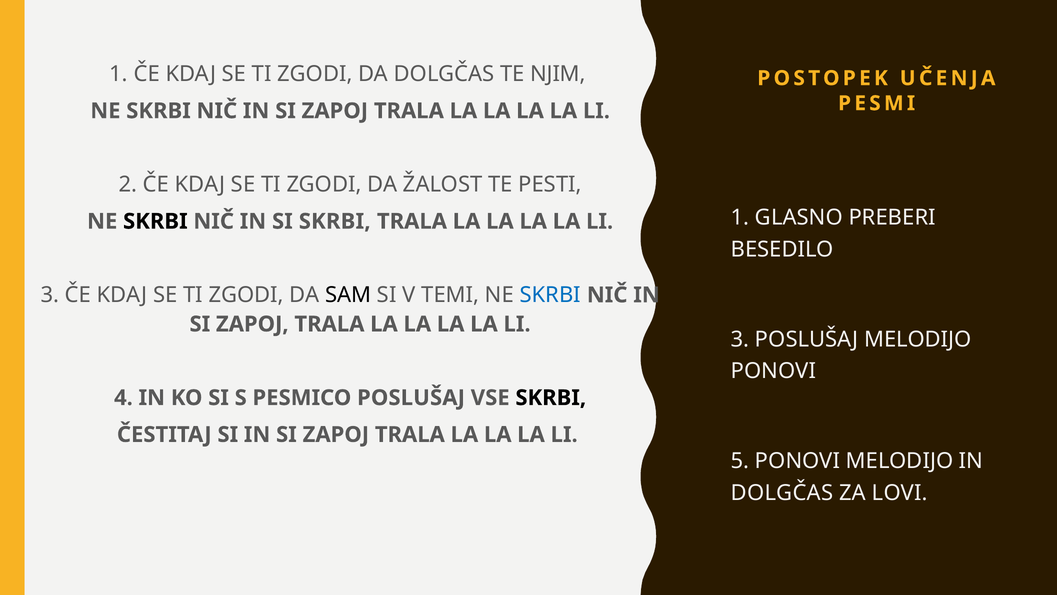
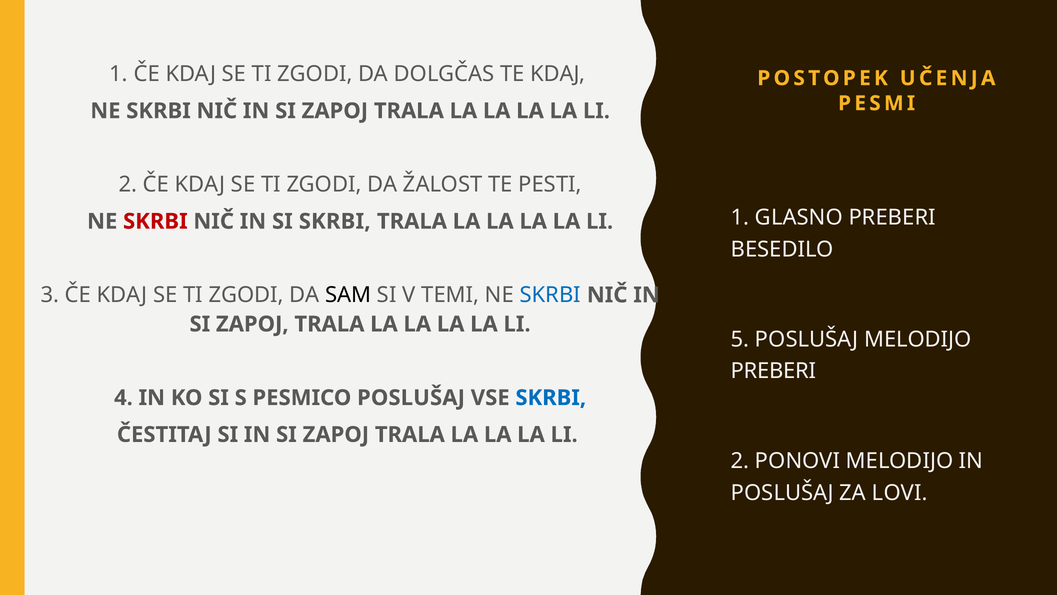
TE NJIM: NJIM -> KDAJ (558, 74)
SKRBI colour: black -> red (155, 221)
2 3: 3 -> 5 (740, 339)
PONOVI: PONOVI -> PREBERI (774, 371)
SKRBI colour: black -> blue (551, 398)
3 5: 5 -> 2 (740, 461)
DOLGČAS: DOLGČAS -> POSLUŠAJ (782, 492)
